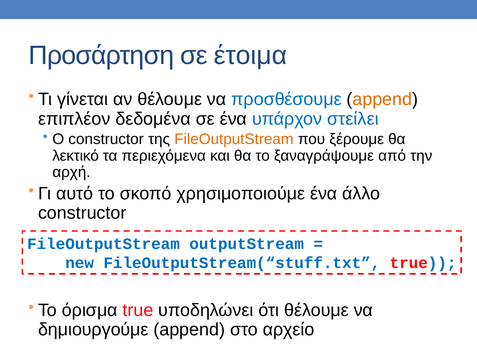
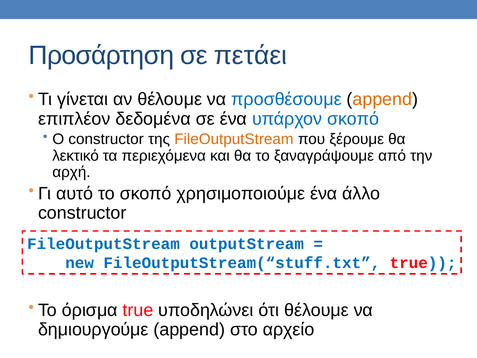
έτοιμα: έτοιμα -> πετάει (250, 56)
υπάρχον στείλει: στείλει -> σκοπό (353, 119)
